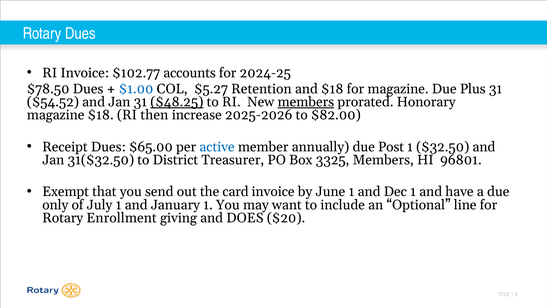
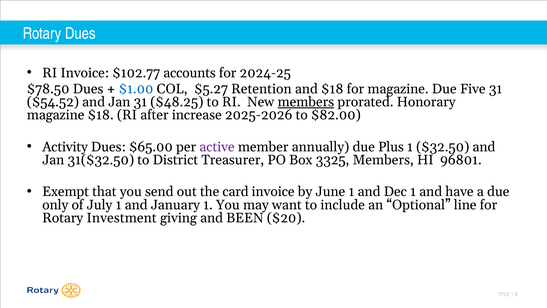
Plus: Plus -> Five (473, 89)
$48.25 underline: present -> none (177, 102)
then: then -> after (154, 115)
Receipt: Receipt -> Activity (65, 147)
active colour: blue -> purple (217, 147)
Post: Post -> Plus (391, 147)
Enrollment: Enrollment -> Investment (122, 218)
DOES: DOES -> BEEN (245, 218)
